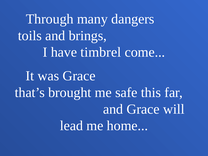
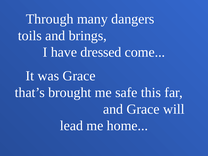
timbrel: timbrel -> dressed (101, 52)
